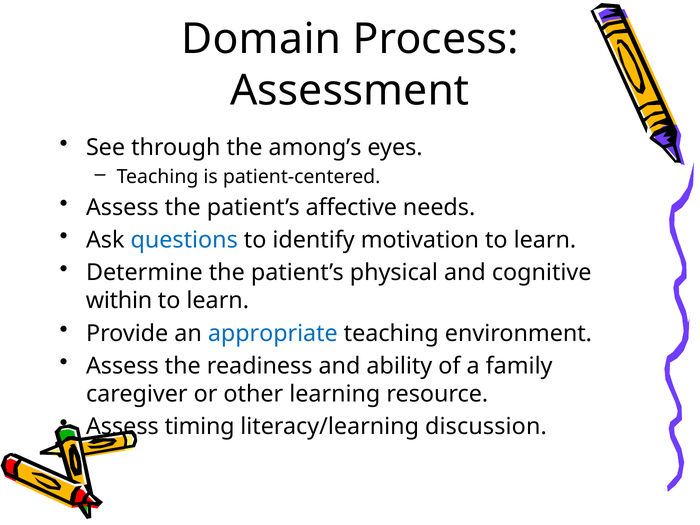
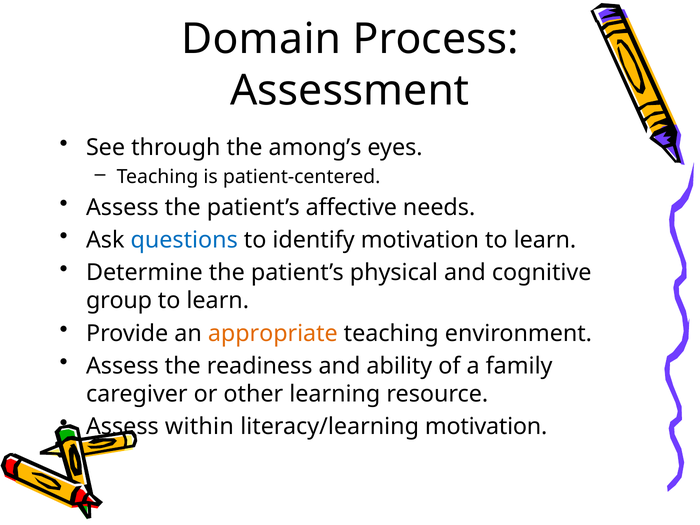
within: within -> group (119, 301)
appropriate colour: blue -> orange (273, 333)
timing: timing -> within (199, 427)
literacy/learning discussion: discussion -> motivation (486, 427)
